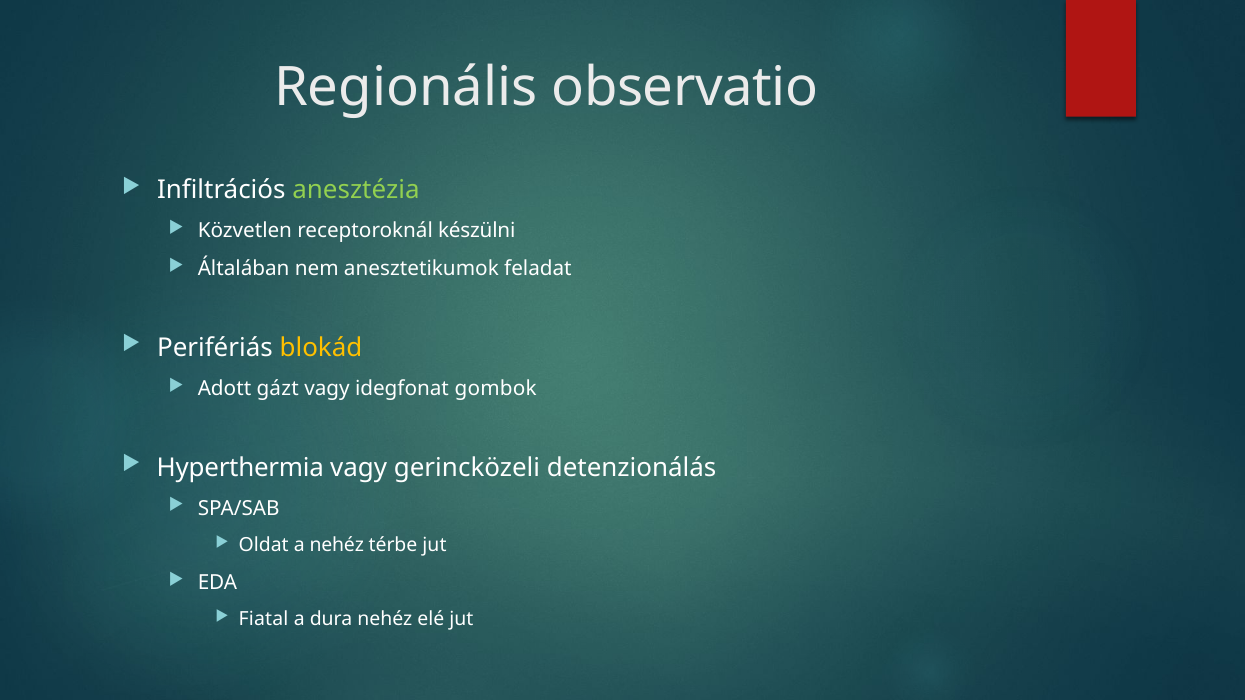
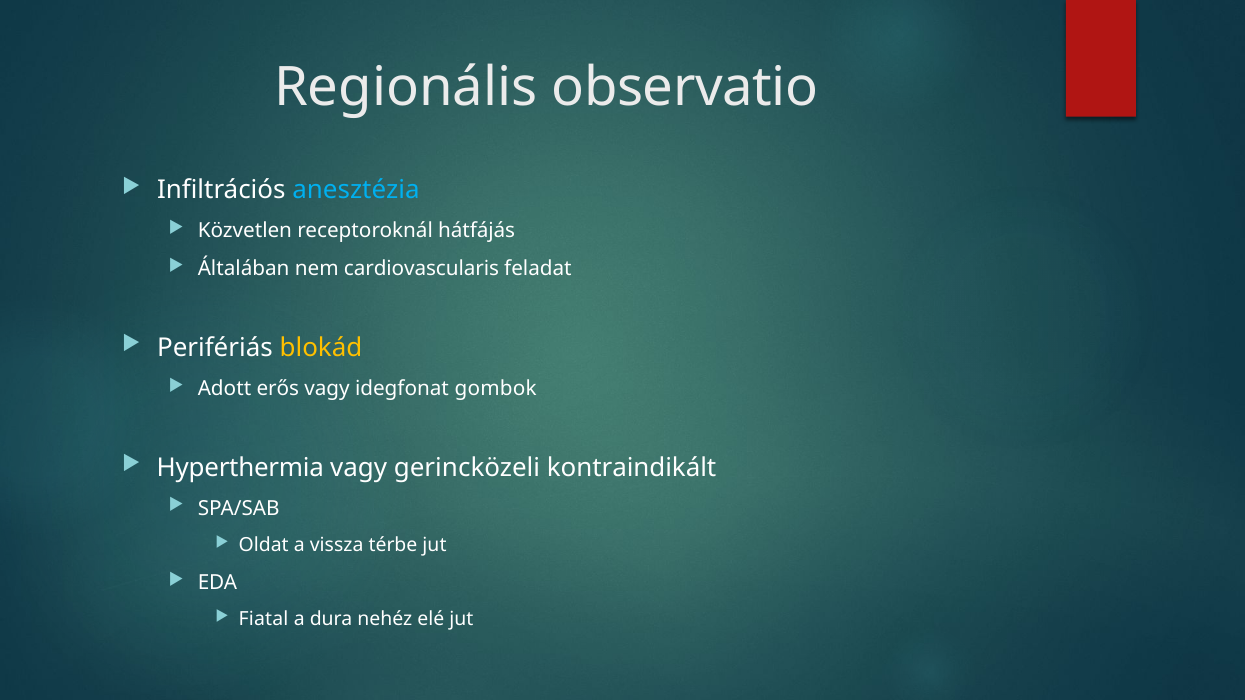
anesztézia colour: light green -> light blue (356, 190)
készülni: készülni -> hátfájás (477, 231)
anesztetikumok: anesztetikumok -> cardiovascularis (421, 269)
gázt: gázt -> erős (278, 389)
detenzionálás: detenzionálás -> kontraindikált (632, 468)
a nehéz: nehéz -> vissza (337, 545)
